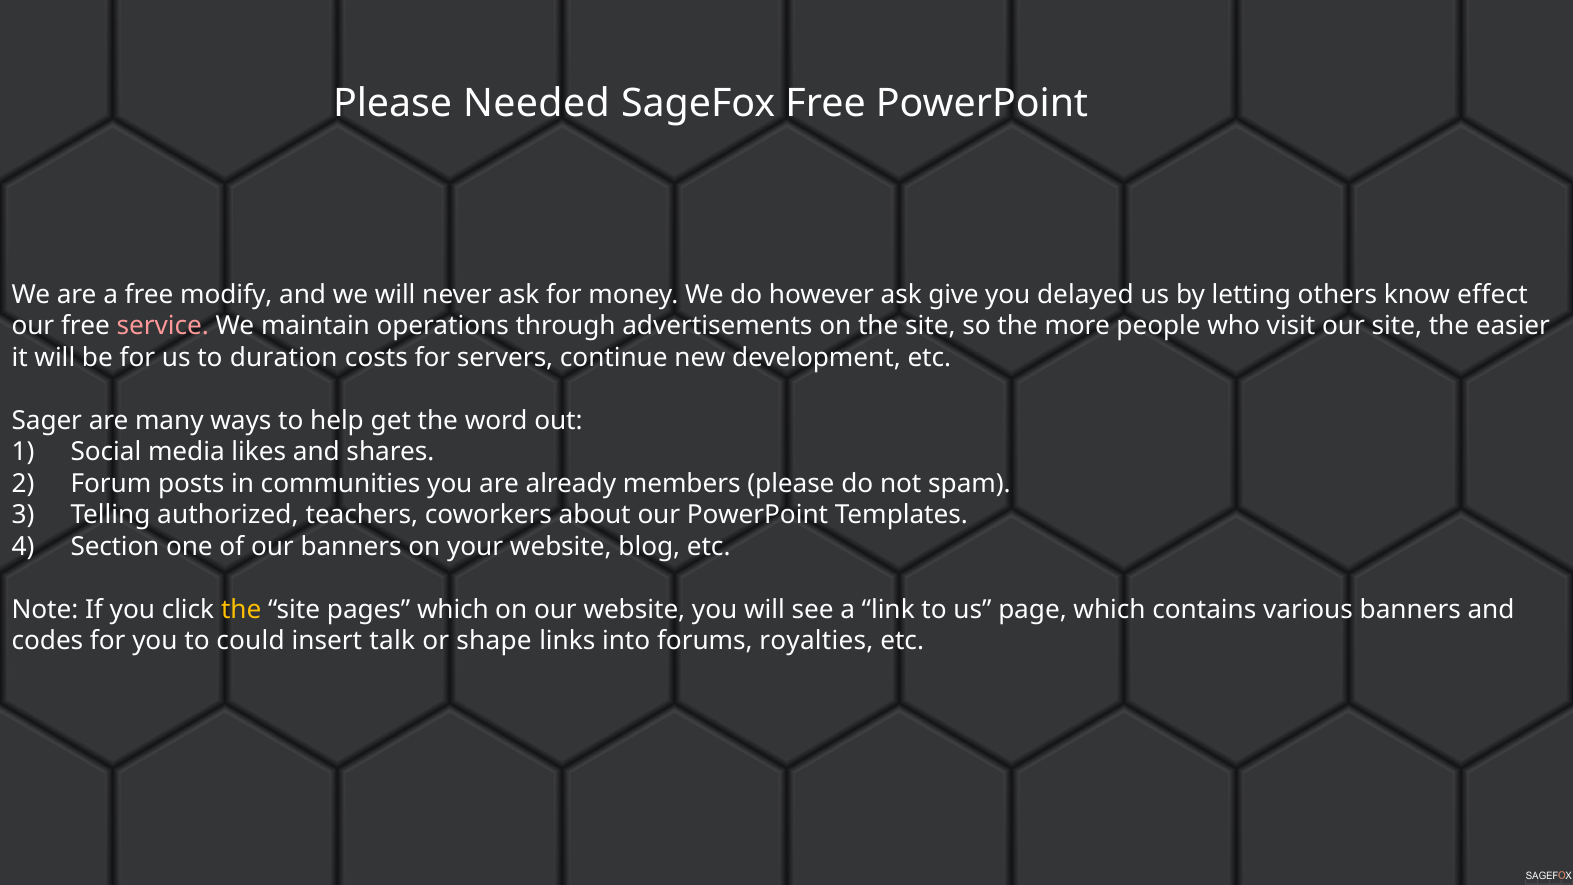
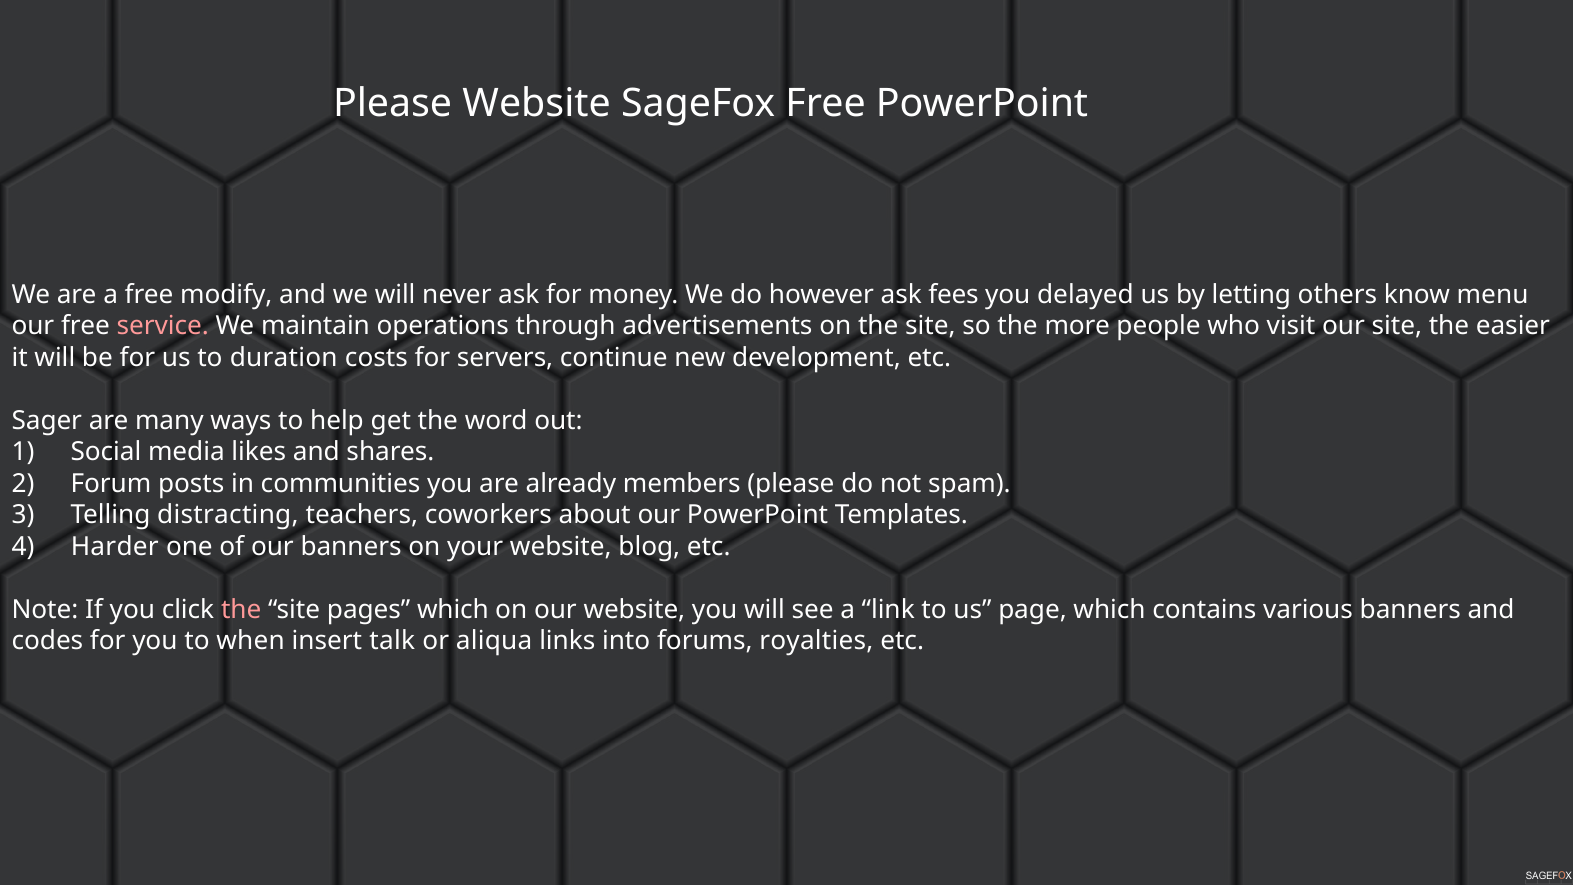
Please Needed: Needed -> Website (537, 103)
give: give -> fees (954, 295)
effect: effect -> menu (1493, 295)
authorized: authorized -> distracting (228, 515)
Section: Section -> Harder (115, 546)
the colour: yellow -> pink (241, 609)
could: could -> when (251, 641)
shape: shape -> aliqua (494, 641)
